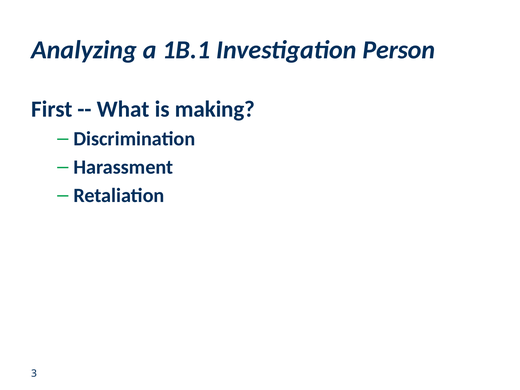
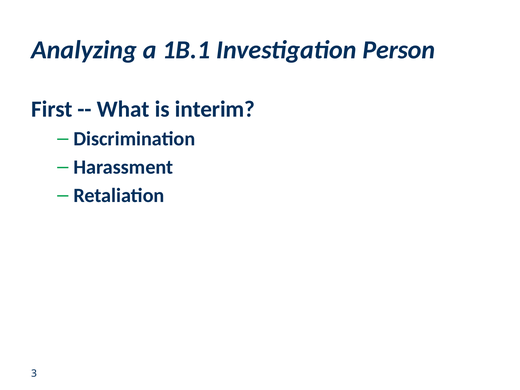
making: making -> interim (215, 109)
